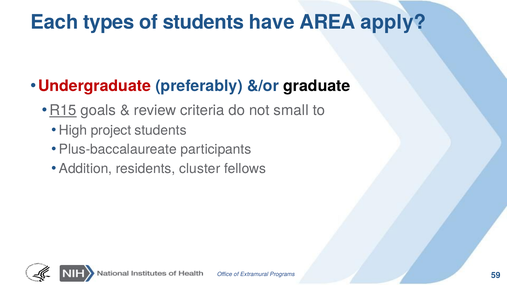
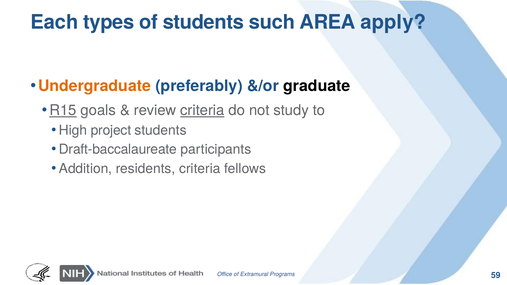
have: have -> such (272, 22)
Undergraduate colour: red -> orange (94, 86)
criteria underline: none -> present (202, 110)
small: small -> study (291, 110)
Plus-baccalaureate: Plus-baccalaureate -> Draft-baccalaureate (118, 150)
residents cluster: cluster -> criteria (200, 169)
